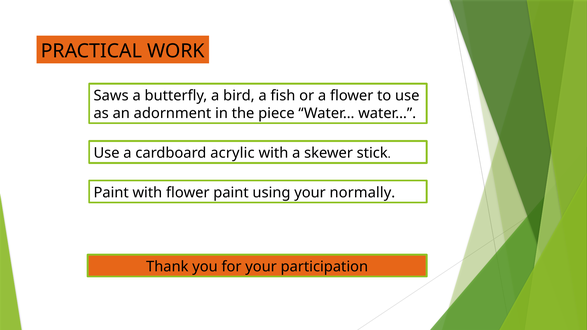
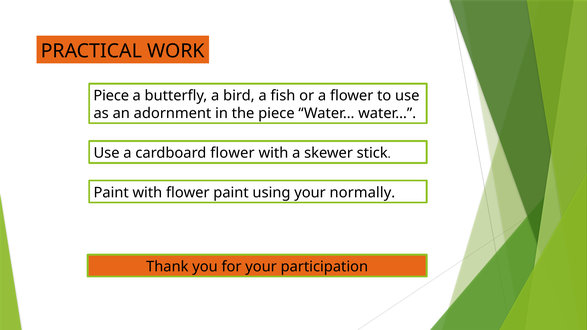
Saws: Saws -> Piece (111, 96)
cardboard acrylic: acrylic -> flower (232, 153)
